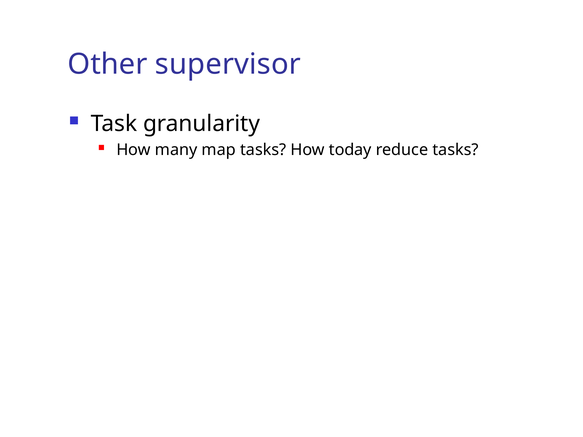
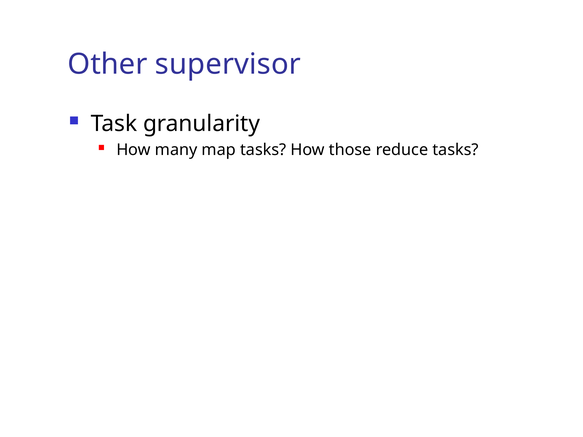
today: today -> those (350, 150)
